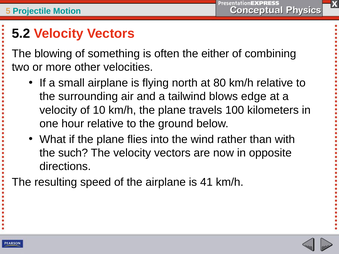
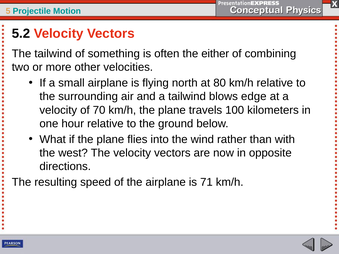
The blowing: blowing -> tailwind (53, 54)
10: 10 -> 70 (99, 110)
such: such -> west (73, 153)
41: 41 -> 71 (206, 182)
